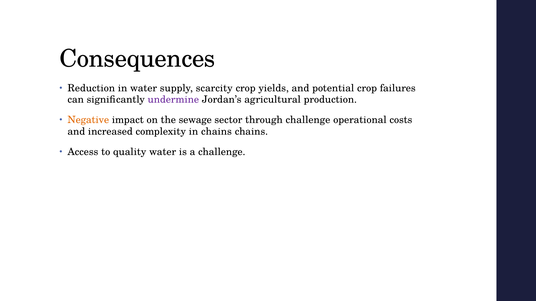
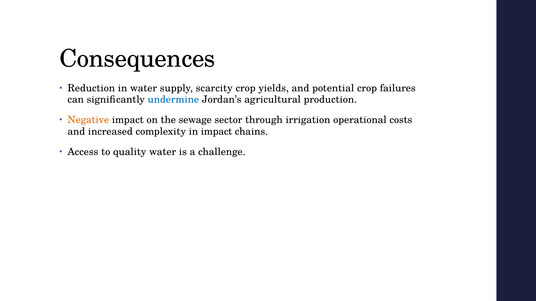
undermine colour: purple -> blue (173, 100)
through challenge: challenge -> irrigation (308, 120)
in chains: chains -> impact (217, 132)
